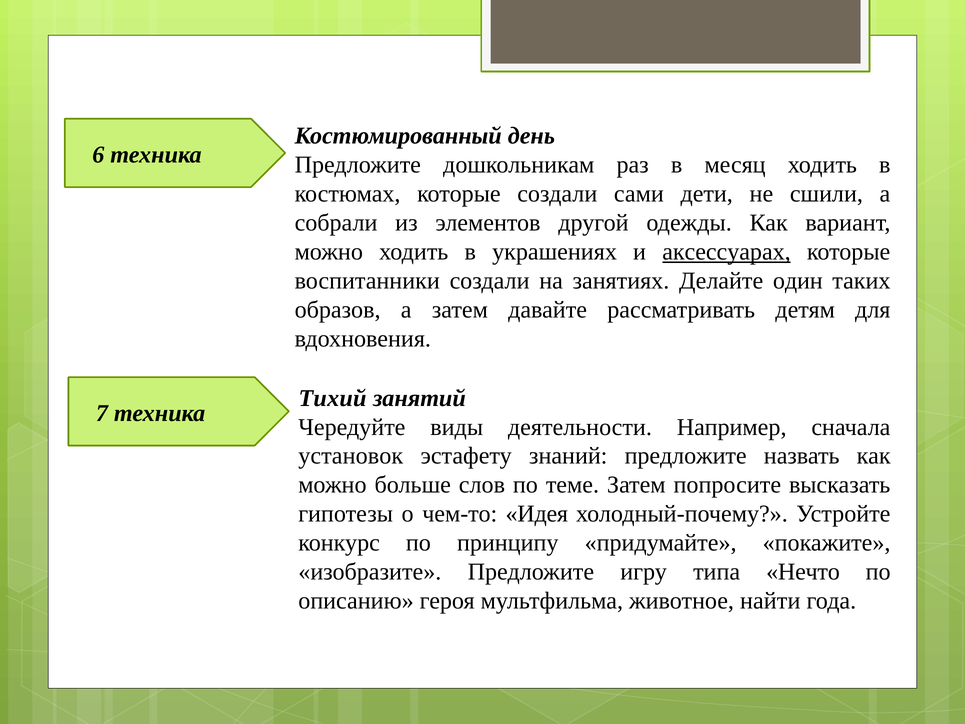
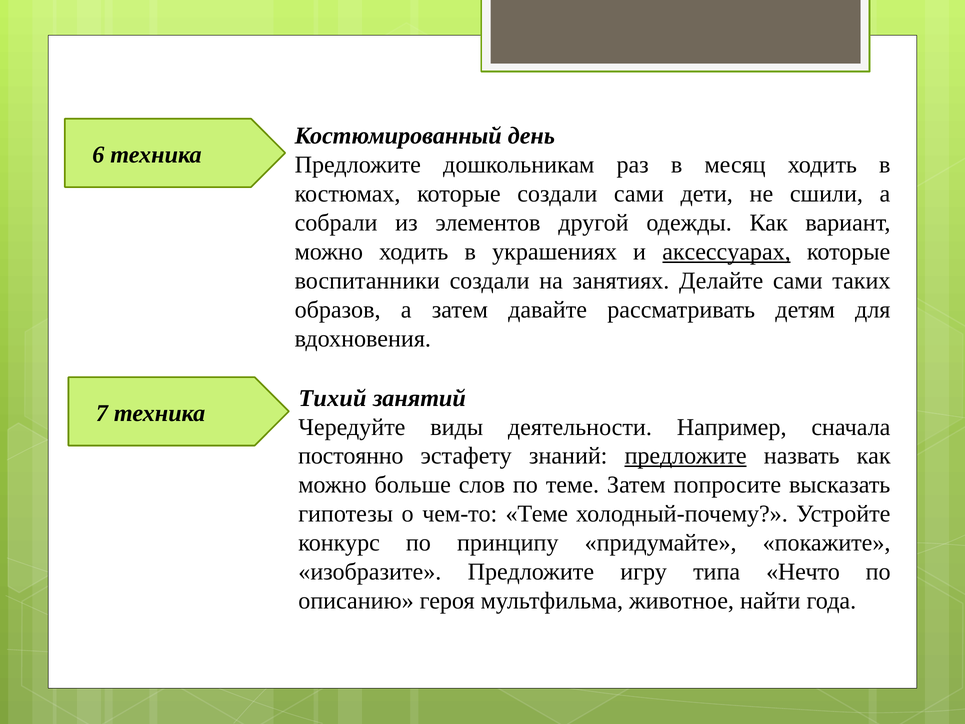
Делайте один: один -> сами (798, 281)
установок: установок -> постоянно (351, 456)
предложите underline: none -> present (686, 456)
чем-то Идея: Идея -> Теме (537, 514)
